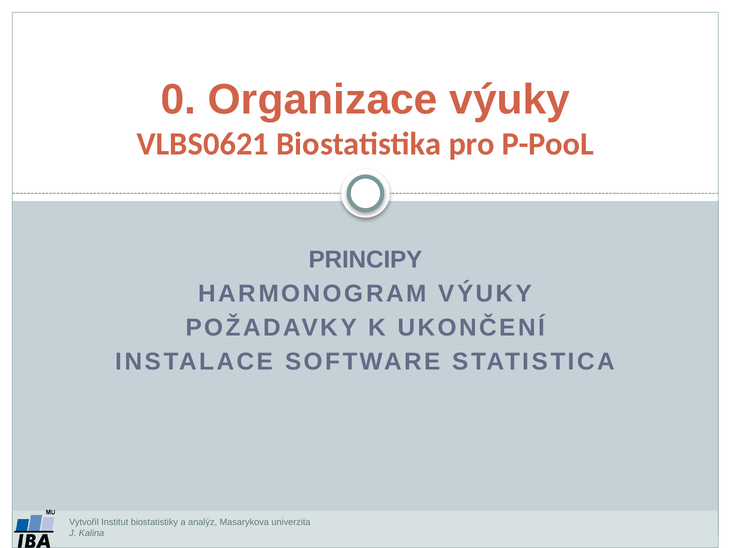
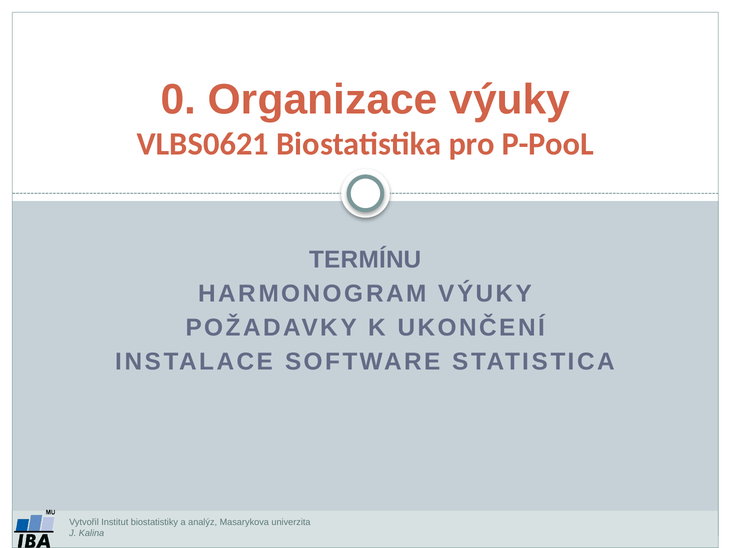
PRINCIPY: PRINCIPY -> TERMÍNU (365, 260)
